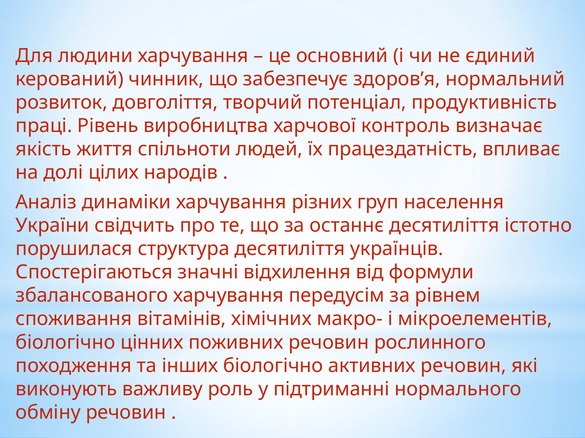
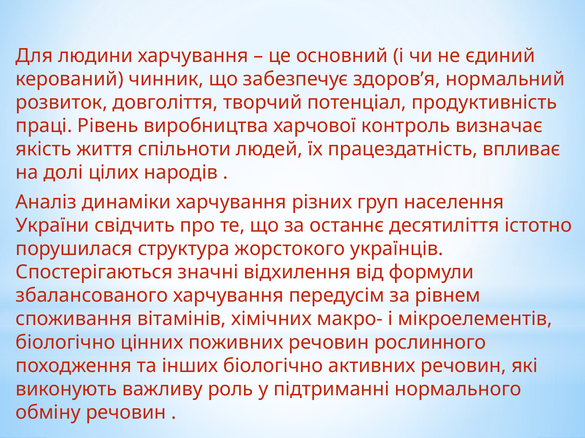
структура десятиліття: десятиліття -> жорстокого (290, 249)
